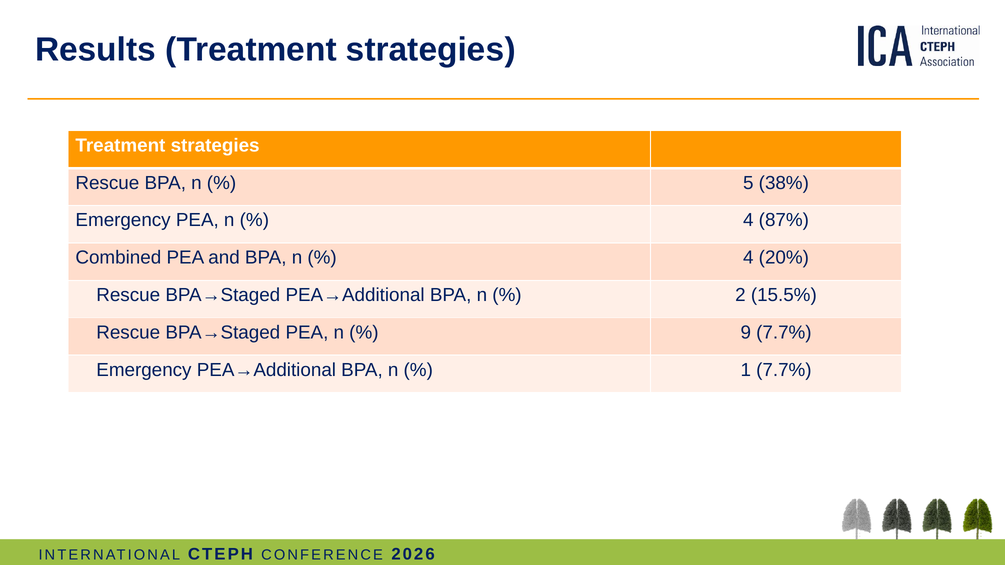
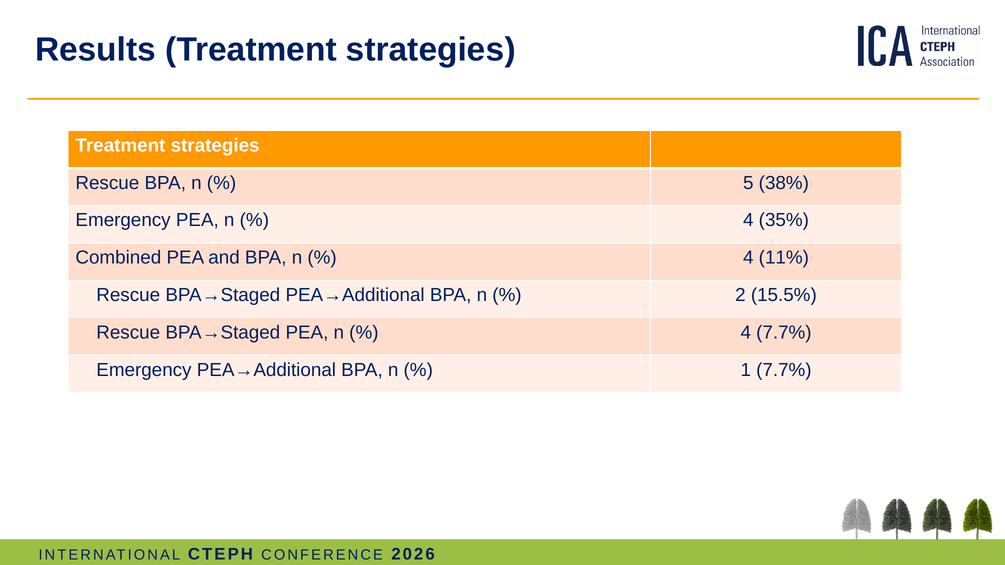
87%: 87% -> 35% (784, 220)
20%: 20% -> 11% (784, 258)
9: 9 -> 4 (746, 333)
